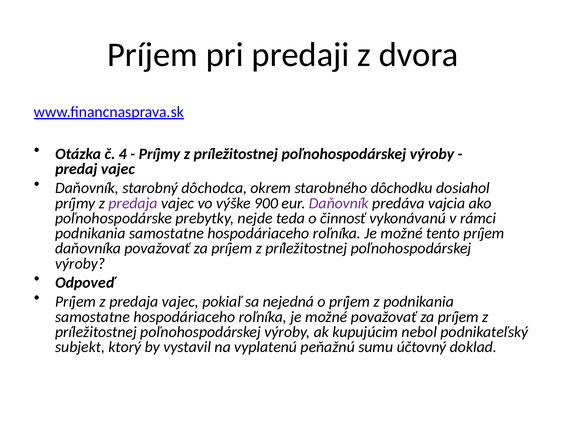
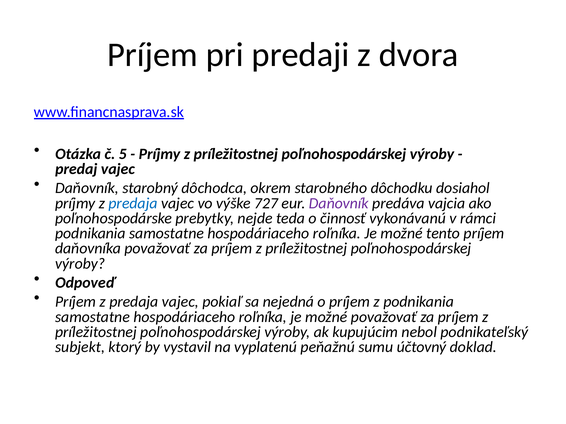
4: 4 -> 5 (123, 154)
predaja colour: purple -> blue (133, 203)
900: 900 -> 727 (266, 203)
